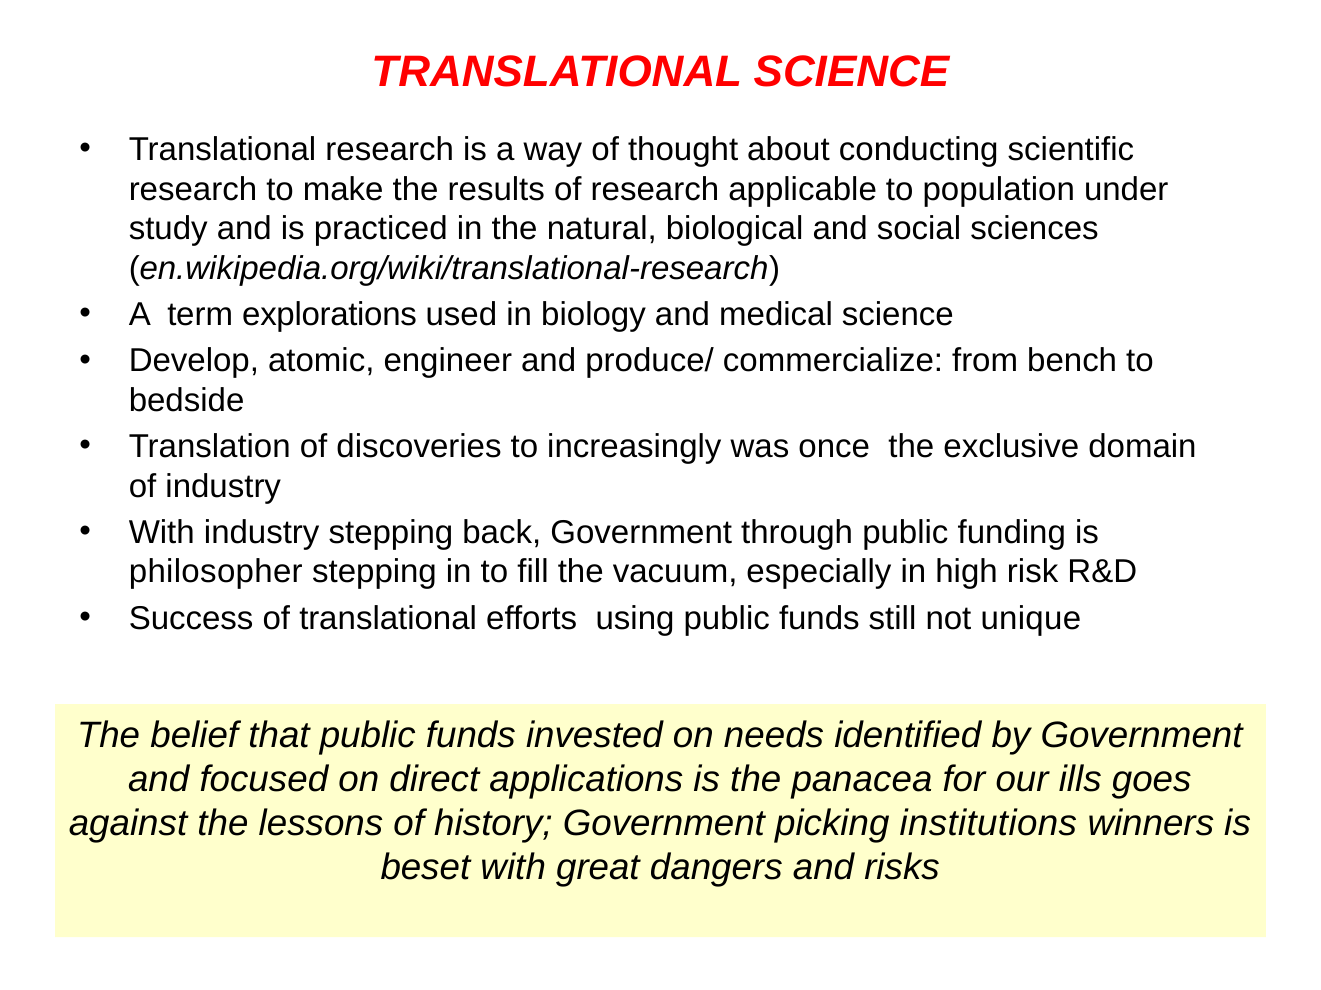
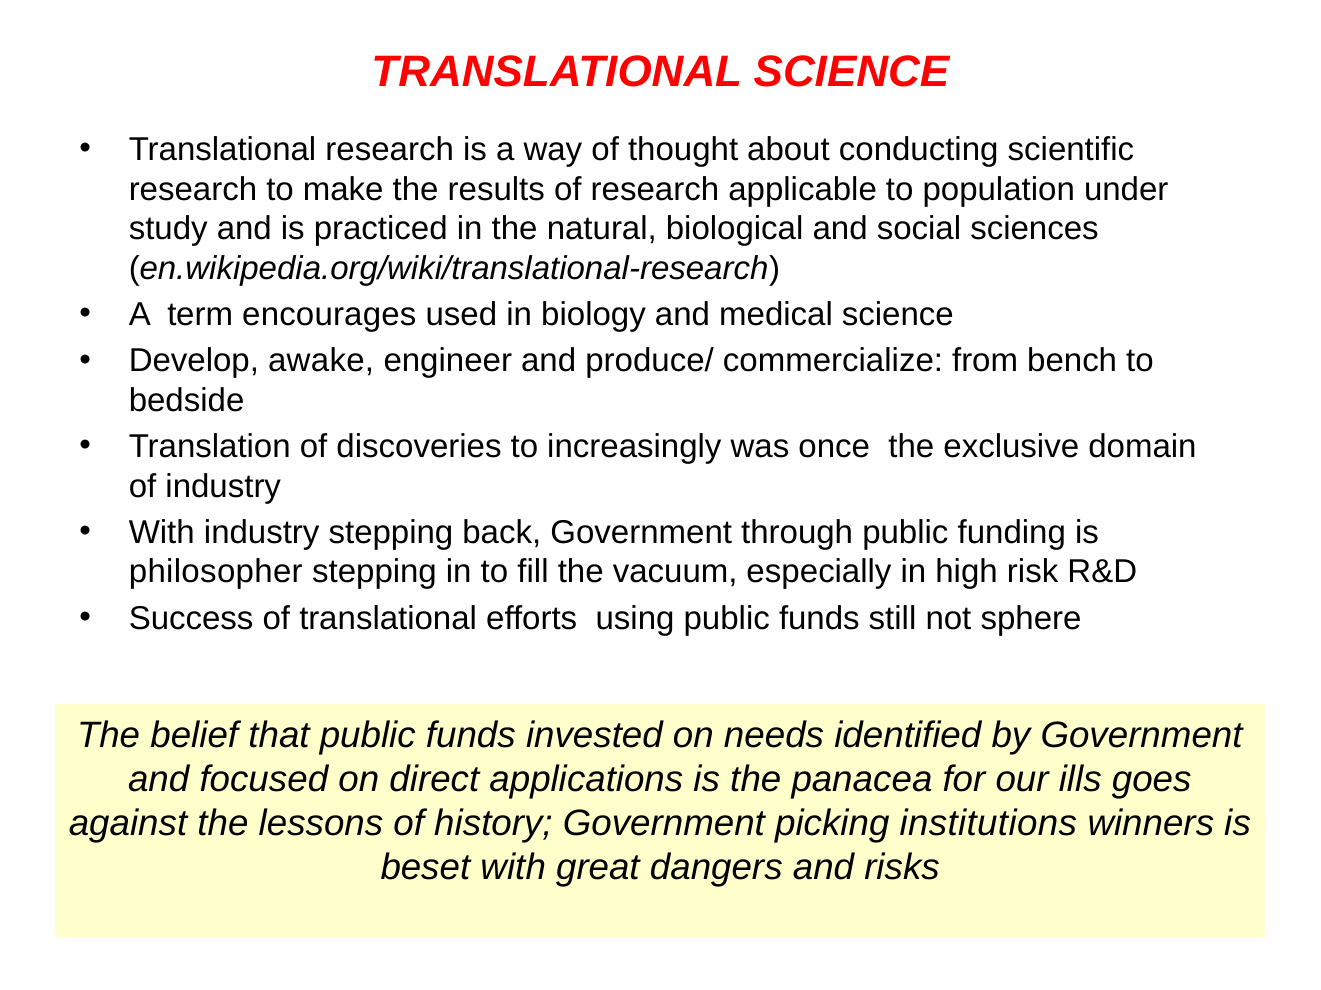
explorations: explorations -> encourages (329, 315)
atomic: atomic -> awake (321, 361)
unique: unique -> sphere (1031, 619)
